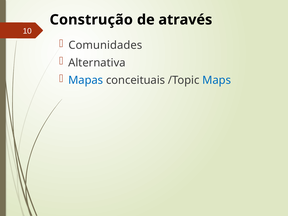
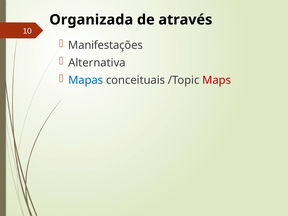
Construção: Construção -> Organizada (91, 20)
Comunidades: Comunidades -> Manifestações (105, 45)
Maps colour: blue -> red (217, 80)
